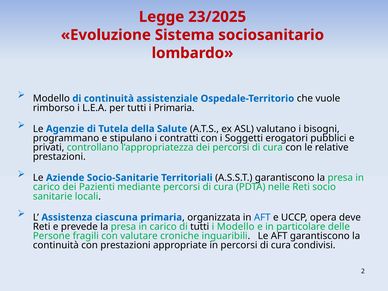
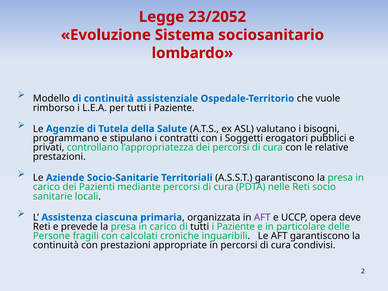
23/2025: 23/2025 -> 23/2052 (217, 17)
per tutti i Primaria: Primaria -> Paziente (174, 108)
AFT colour: blue -> purple (262, 217)
Modello: Modello -> Paziente (236, 227)
valutare: valutare -> calcolati (139, 236)
